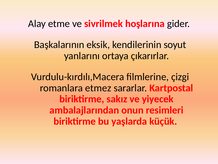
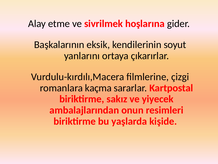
etmez: etmez -> kaçma (98, 88)
küçük: küçük -> kişide (163, 121)
